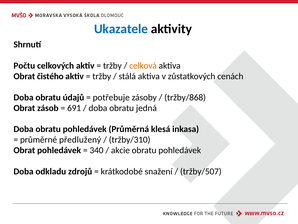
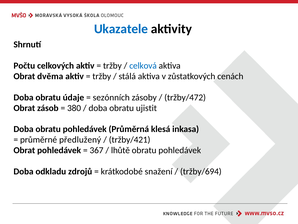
celková colour: orange -> blue (143, 66)
čistého: čistého -> dvěma (50, 76)
údajů: údajů -> údaje (73, 97)
potřebuje: potřebuje -> sezónních (111, 97)
tržby/868: tržby/868 -> tržby/472 (185, 97)
691: 691 -> 380 (74, 108)
jedná: jedná -> ujistit (146, 108)
tržby/310: tržby/310 -> tržby/421 (130, 139)
340: 340 -> 367 (97, 150)
akcie: akcie -> lhůtě (120, 150)
tržby/507: tržby/507 -> tržby/694 (201, 171)
